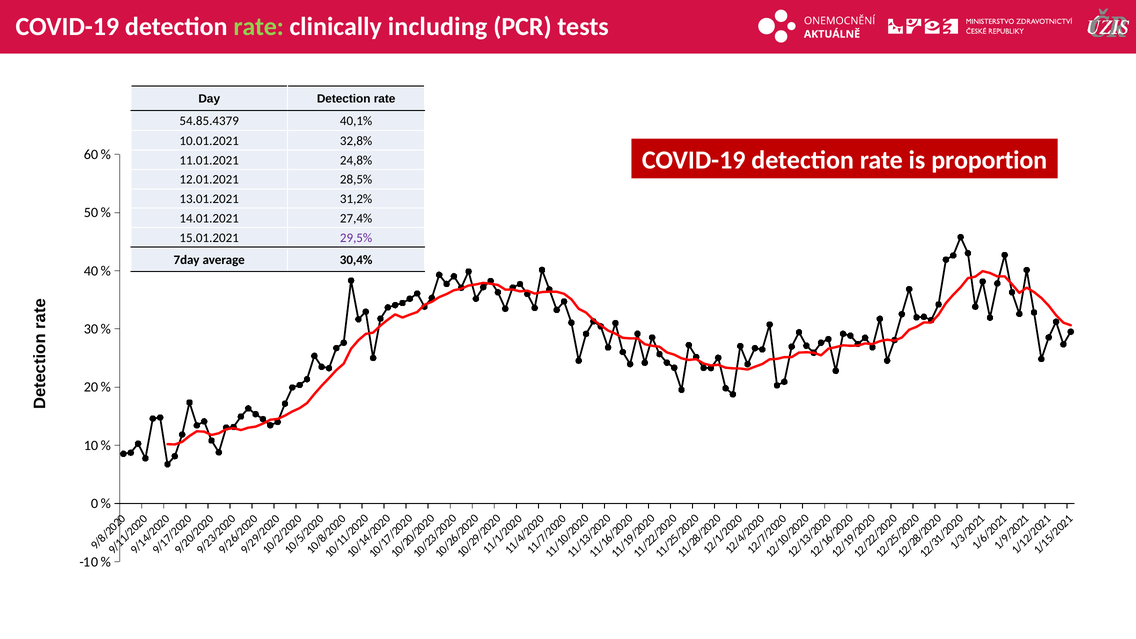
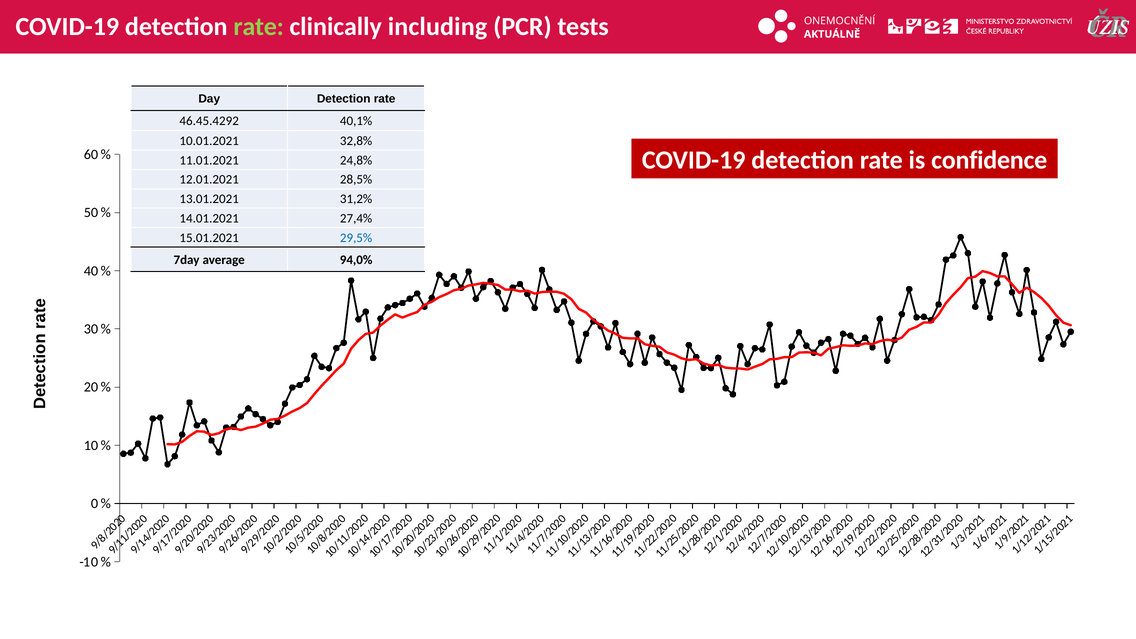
54.85.4379: 54.85.4379 -> 46.45.4292 (209, 121)
proportion: proportion -> confidence (989, 160)
29,5% colour: purple -> blue (356, 238)
30,4%: 30,4% -> 94,0% (356, 260)
